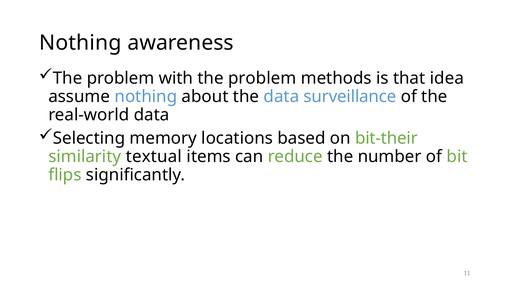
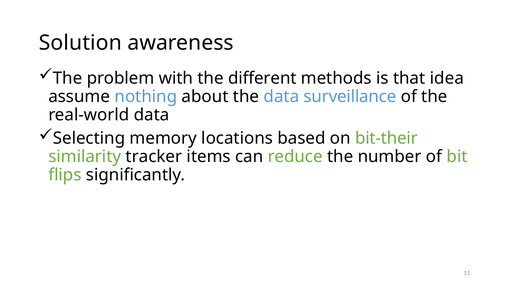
Nothing: Nothing -> Solution (80, 43)
with the problem: problem -> different (262, 78)
textual: textual -> tracker (154, 157)
